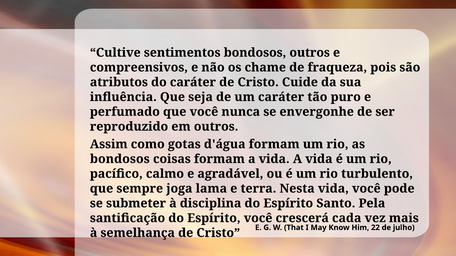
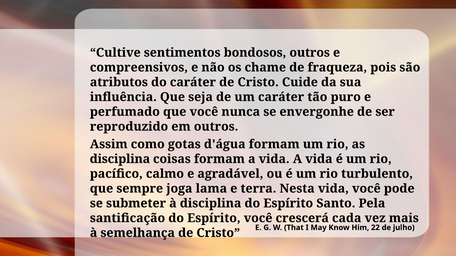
bondosos: bondosos -> disciplina (120, 159)
